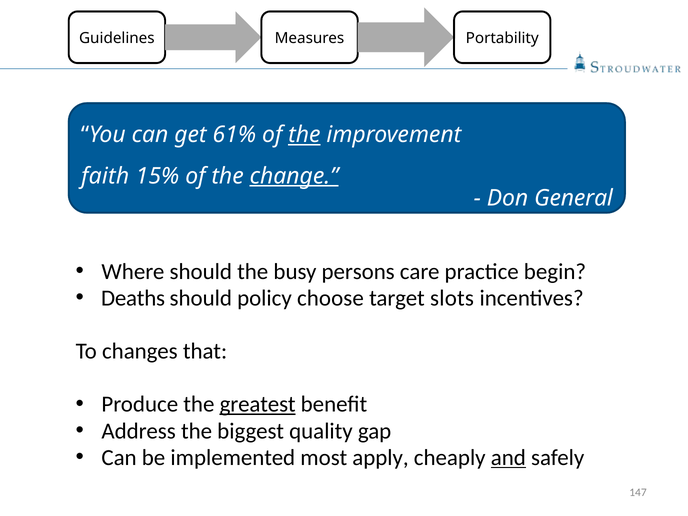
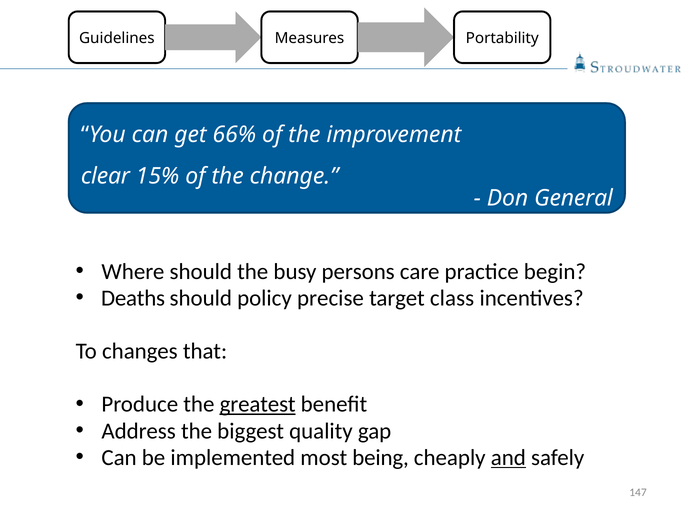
61%: 61% -> 66% (234, 135)
the underline: present -> none (304, 135)
faith: faith -> clear (105, 176)
change underline: present -> none (294, 176)
choose: choose -> precise (330, 298)
slots: slots -> class (452, 298)
apply: apply -> being (381, 458)
